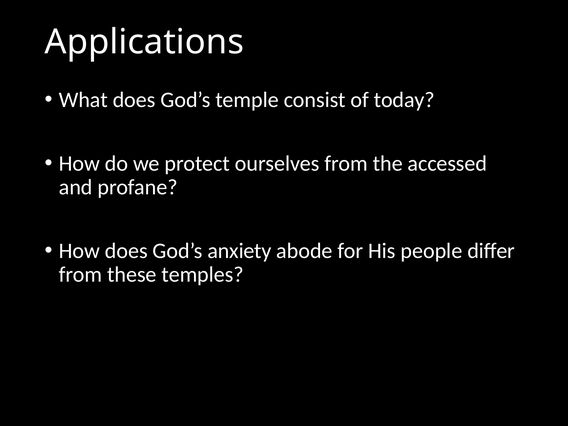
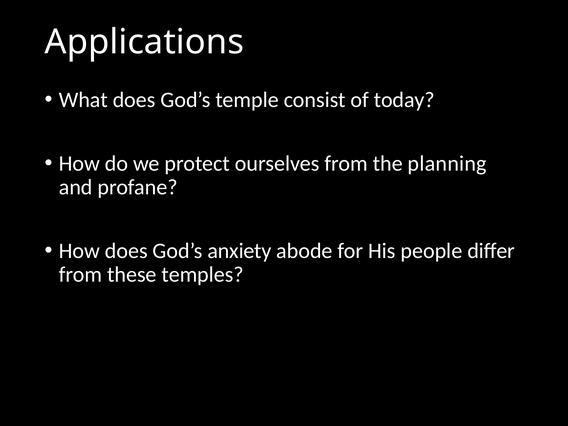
accessed: accessed -> planning (447, 163)
